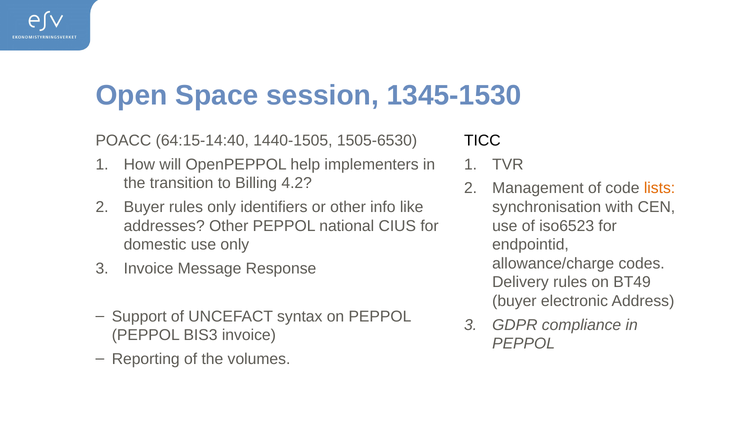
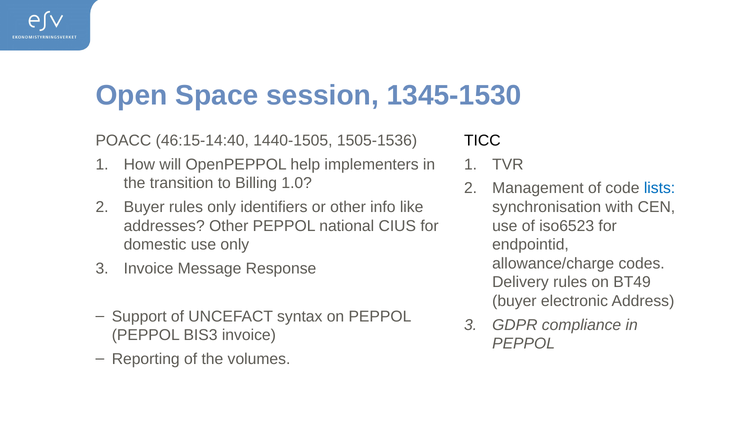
64:15-14:40: 64:15-14:40 -> 46:15-14:40 (202, 140)
1505-6530: 1505-6530 -> 1505-1536 (377, 140)
4.2: 4.2 -> 1.0 (297, 183)
lists colour: orange -> blue (660, 188)
